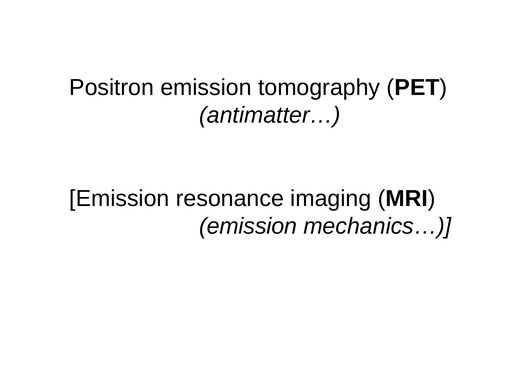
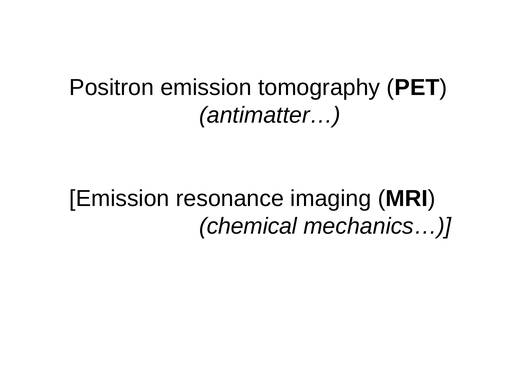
emission: emission -> chemical (248, 226)
